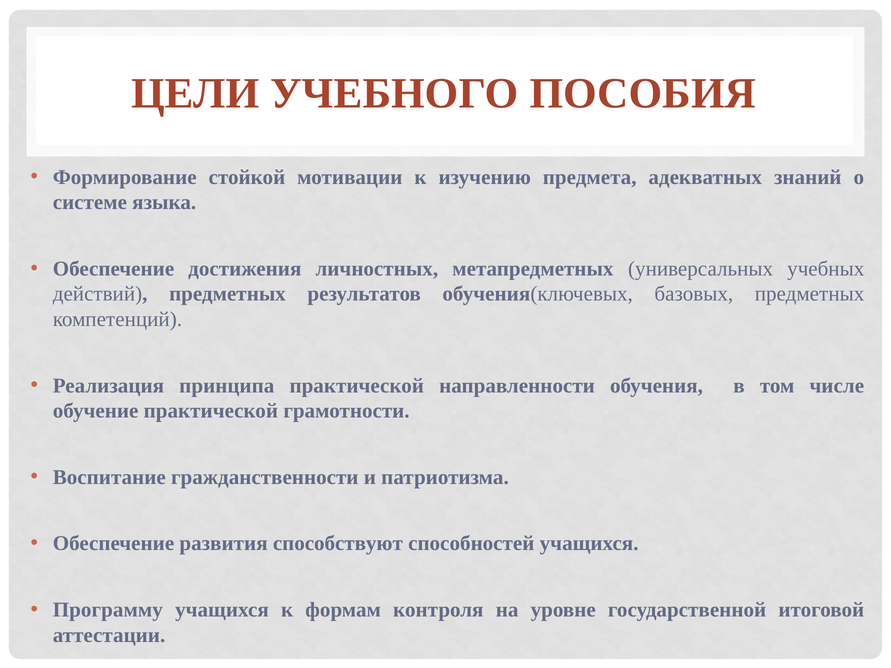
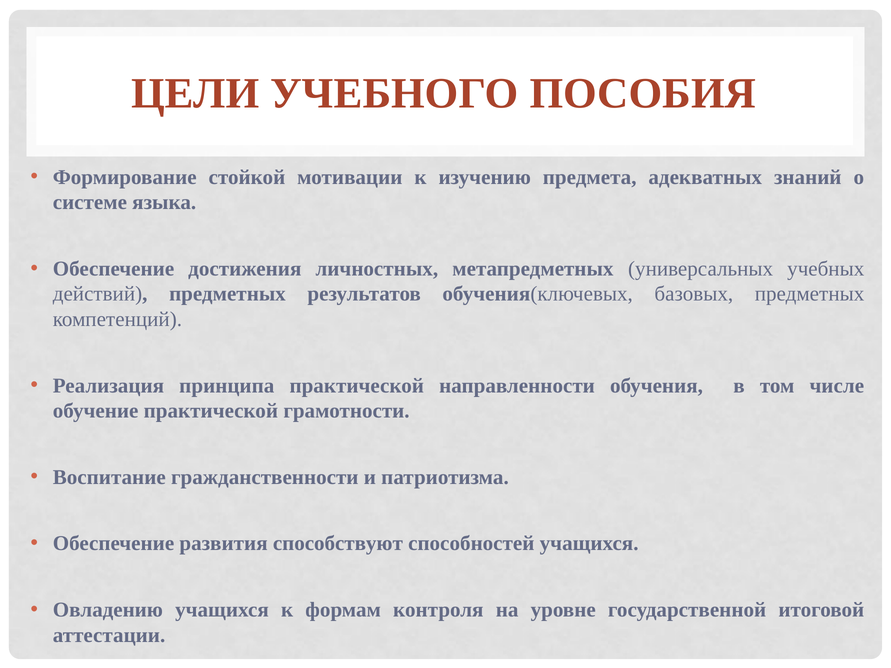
Программу: Программу -> Овладению (108, 610)
